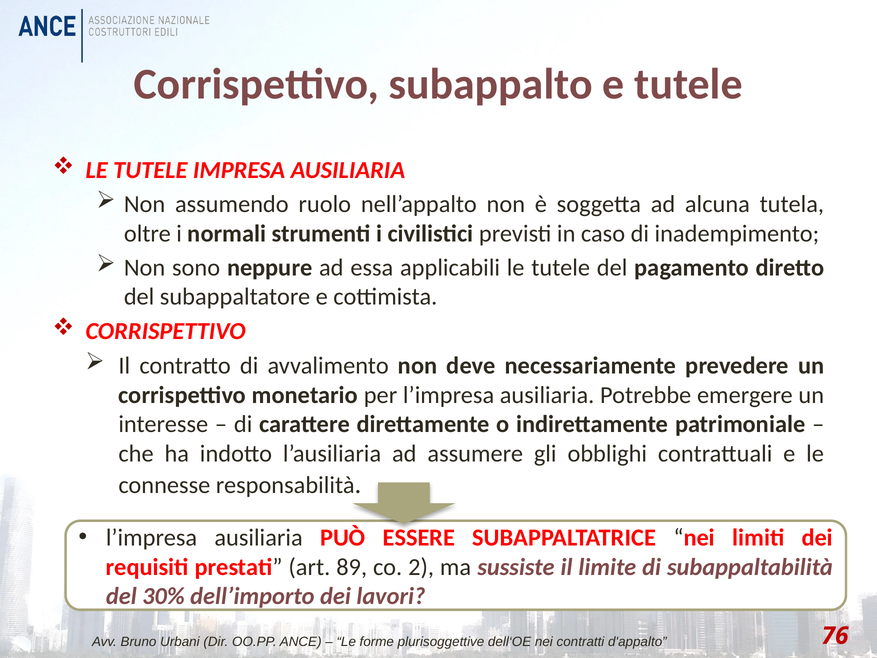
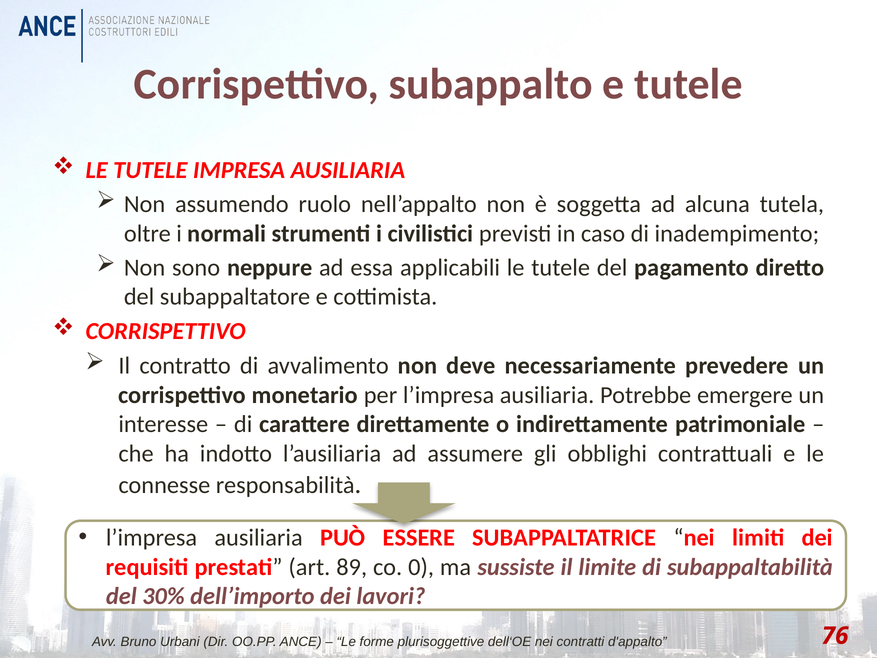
2: 2 -> 0 (421, 567)
